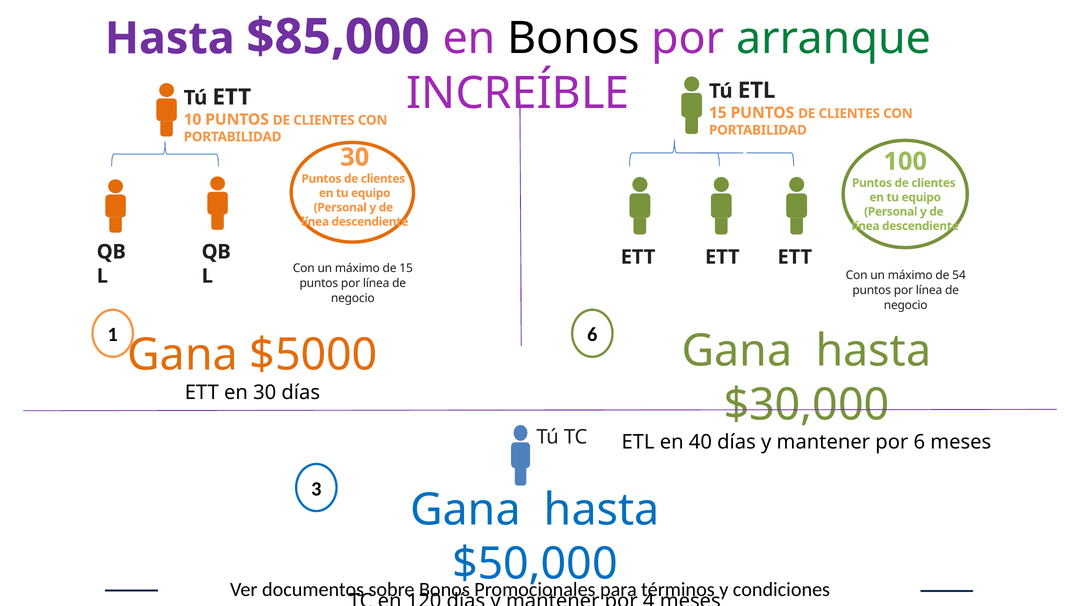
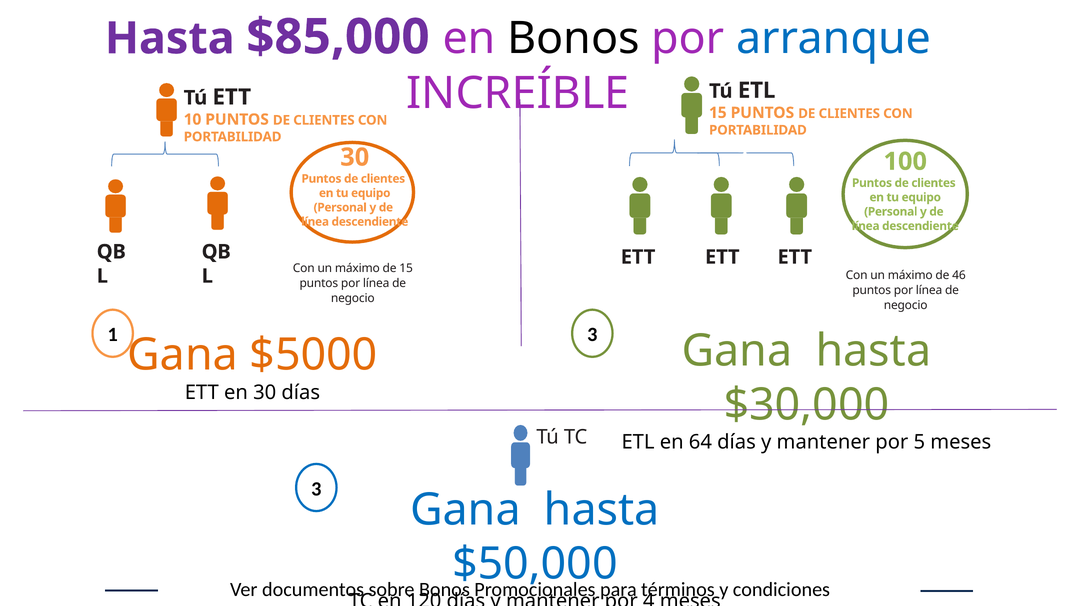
arranque colour: green -> blue (834, 39)
54: 54 -> 46 (959, 275)
1 6: 6 -> 3 (592, 335)
40: 40 -> 64 (700, 442)
por 6: 6 -> 5 (919, 442)
